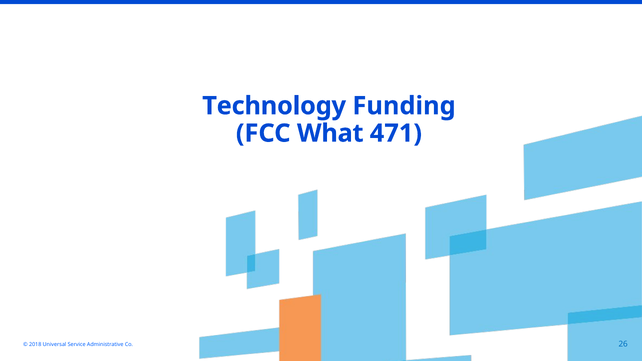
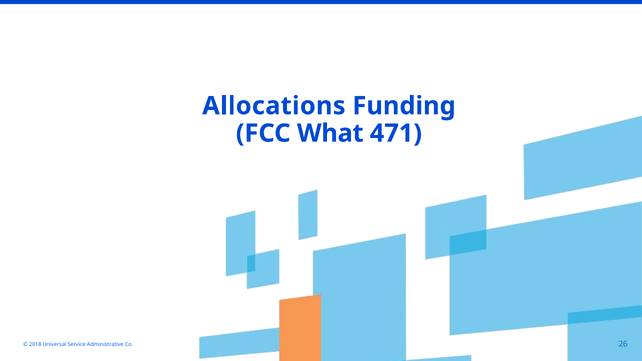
Technology: Technology -> Allocations (274, 106)
